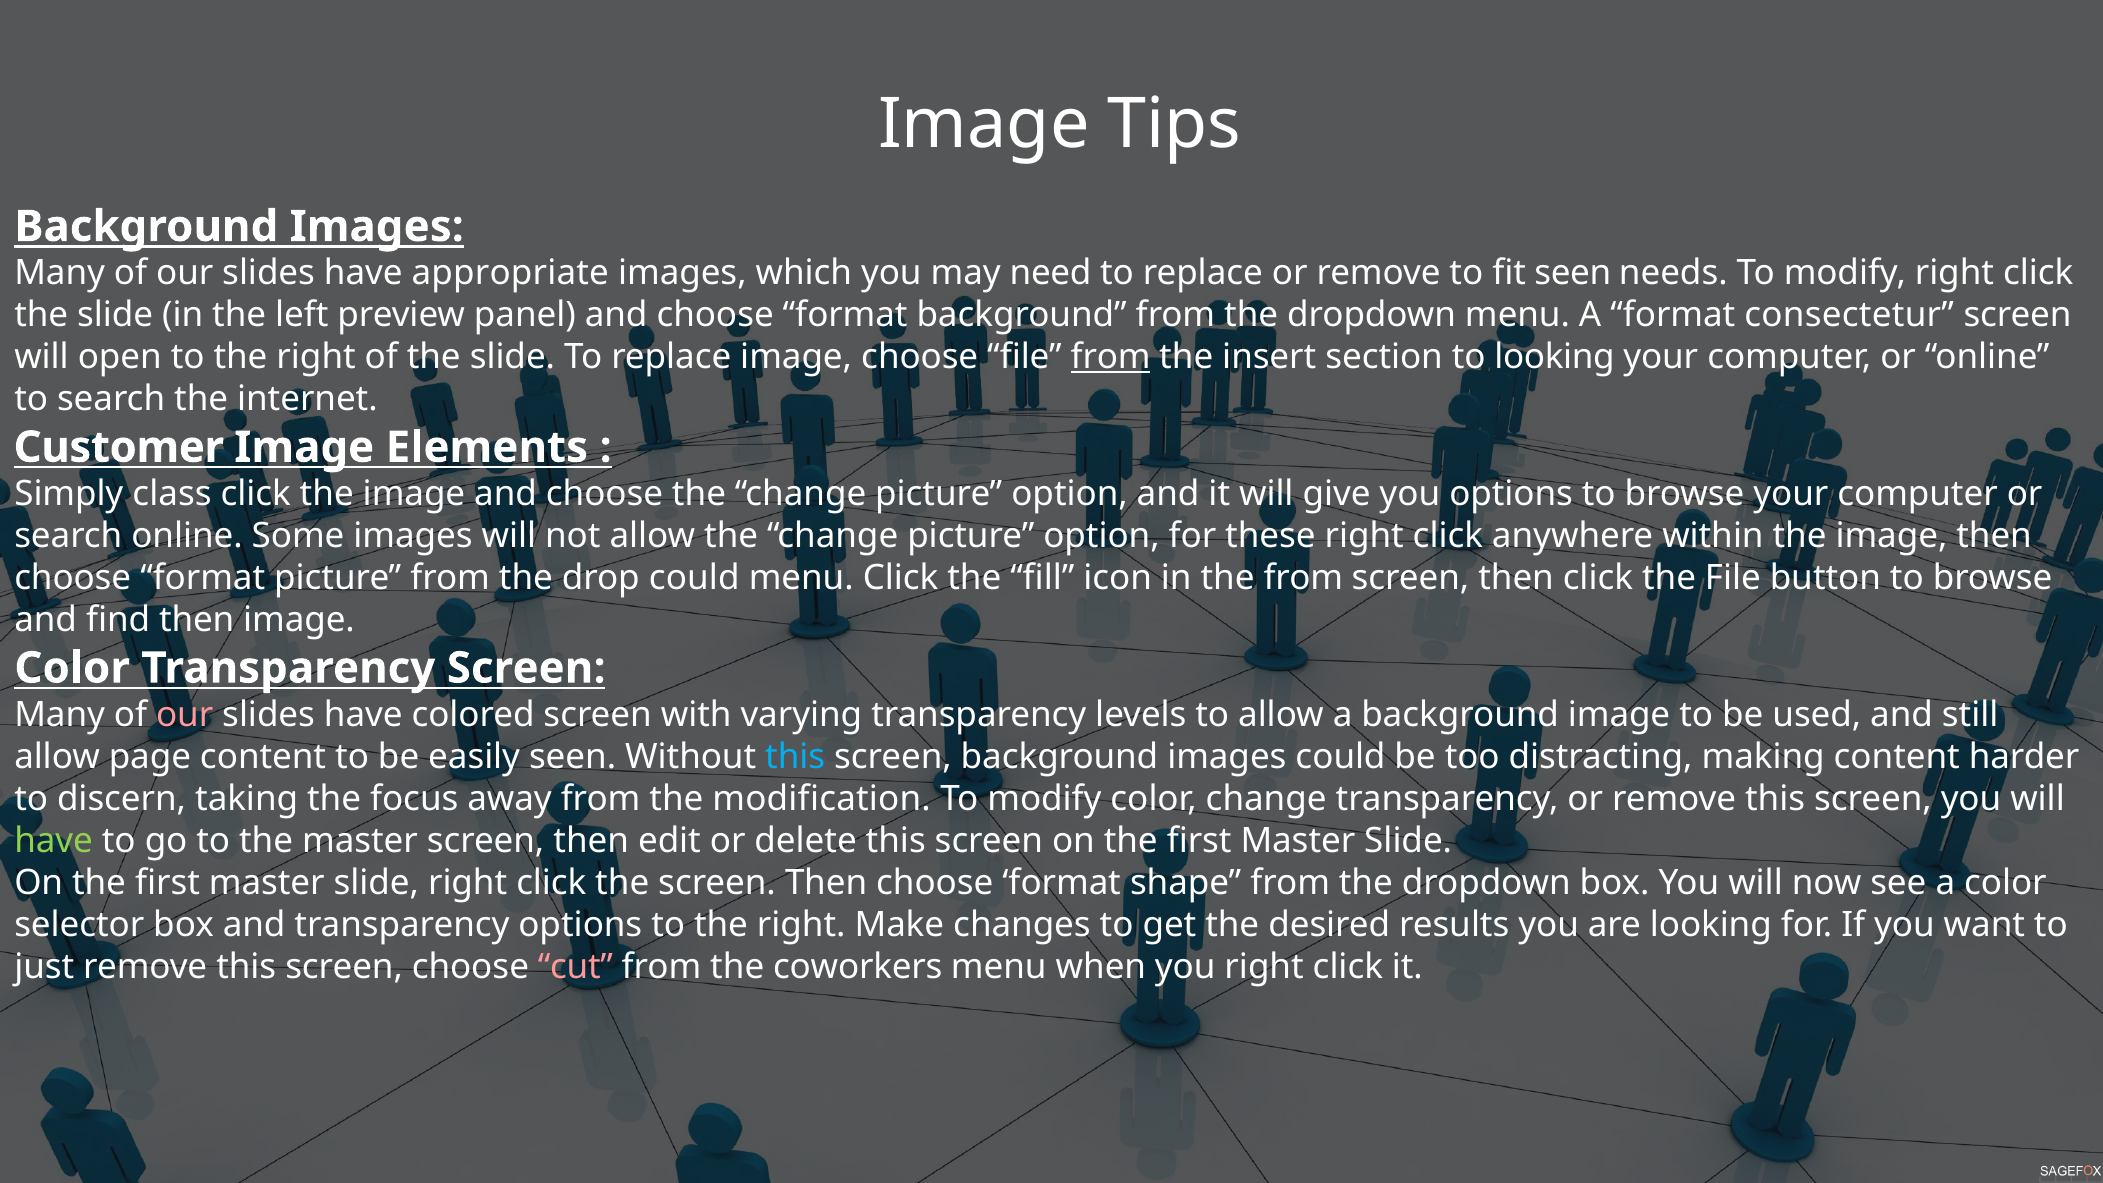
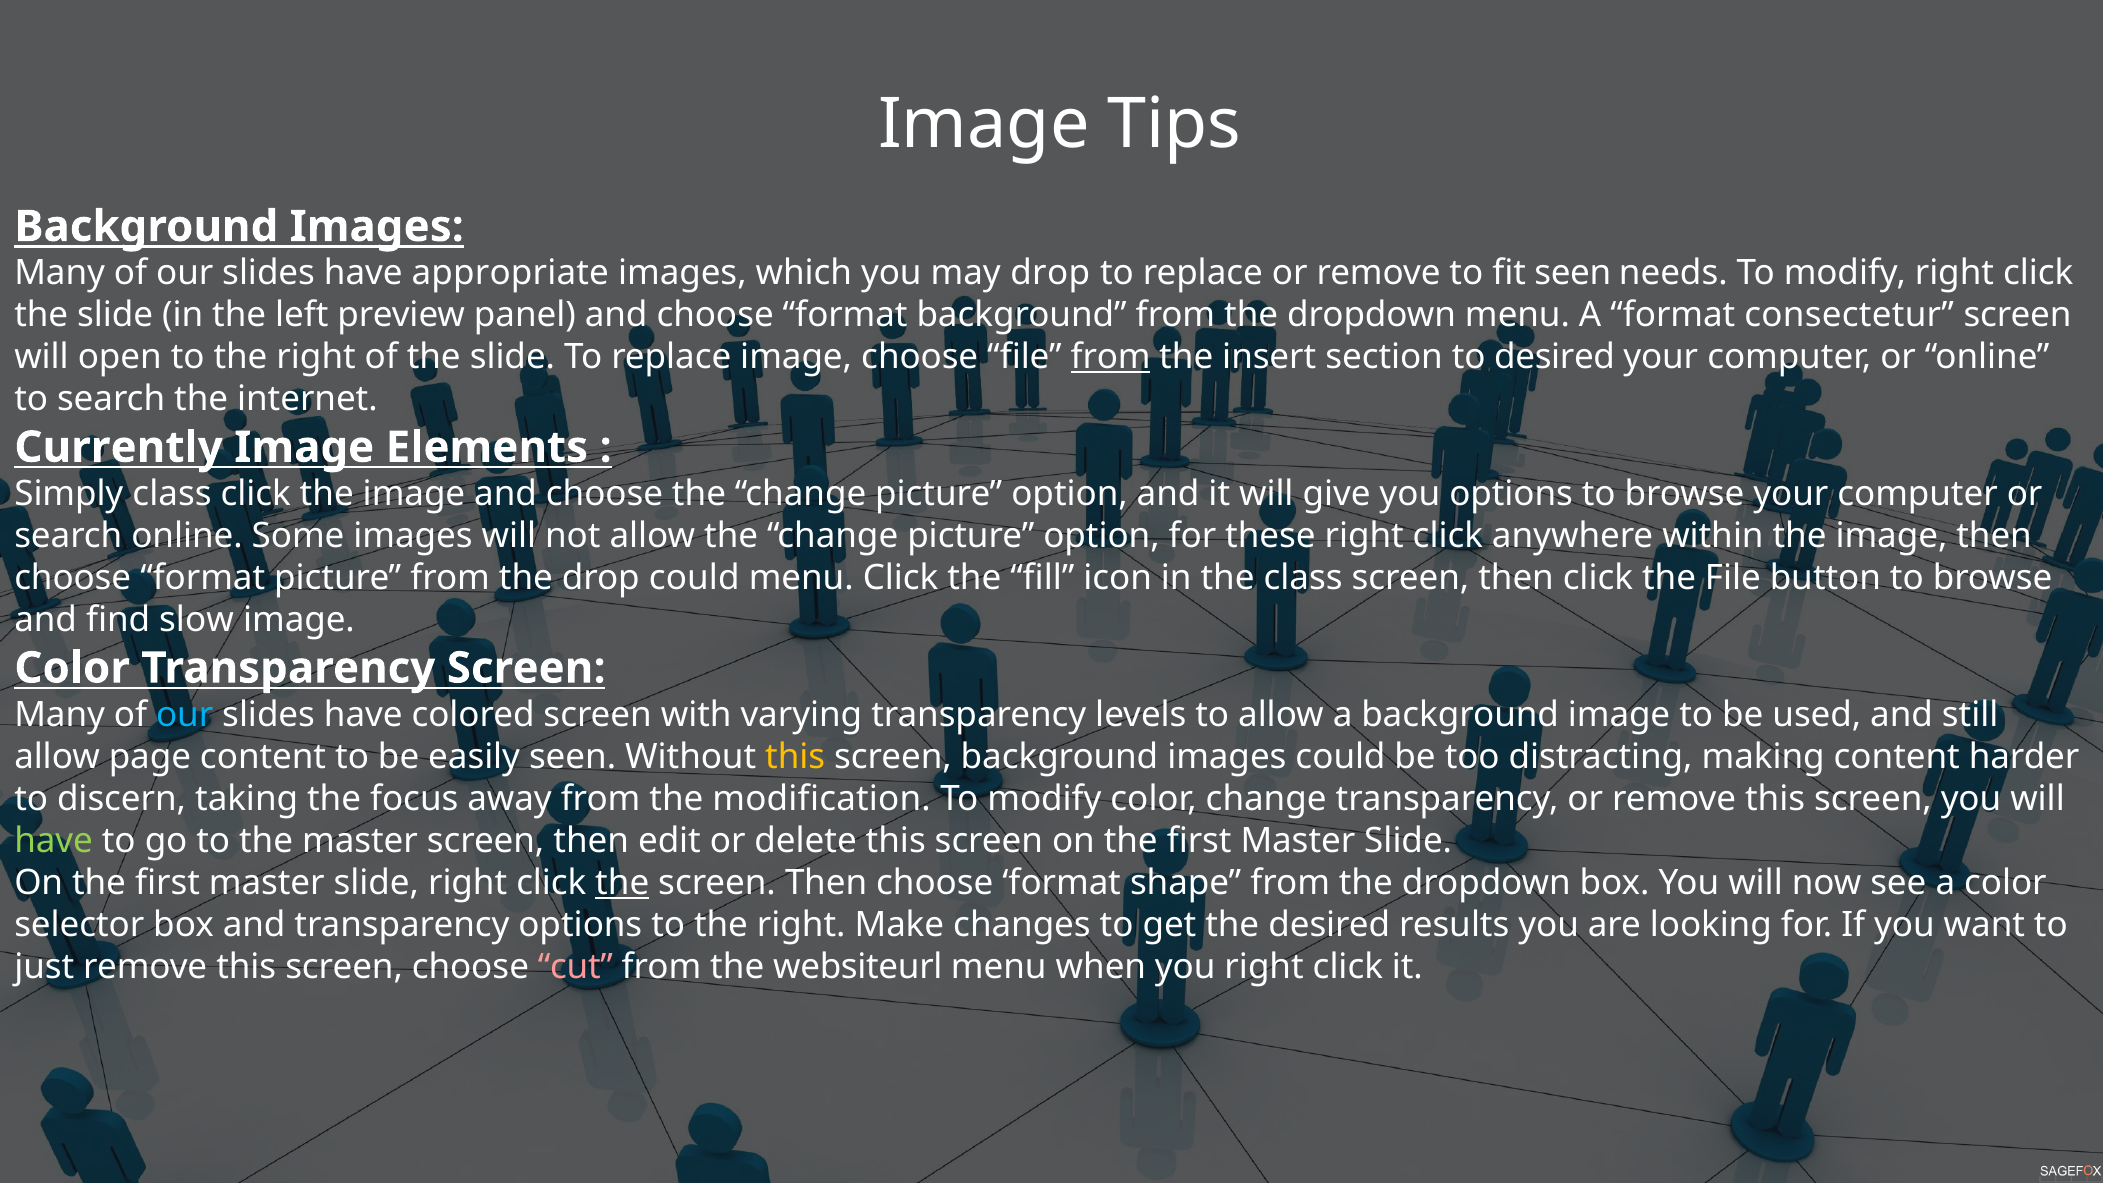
may need: need -> drop (1050, 273)
to looking: looking -> desired (1555, 357)
Customer: Customer -> Currently (119, 447)
the from: from -> class (1303, 578)
find then: then -> slow (197, 620)
our colour: pink -> light blue (185, 715)
this colour: light blue -> yellow (795, 757)
the underline: none -> present (622, 883)
coworkers: coworkers -> websiteurl (858, 967)
